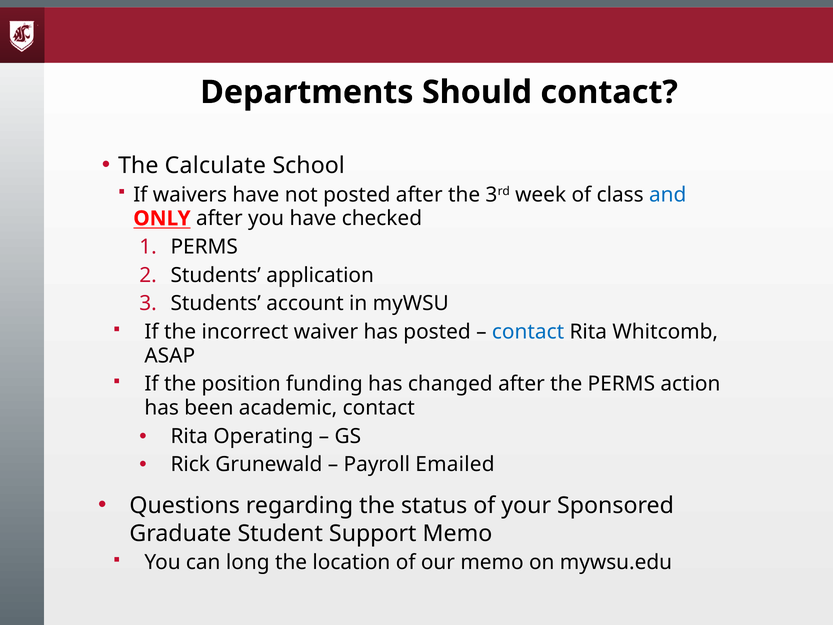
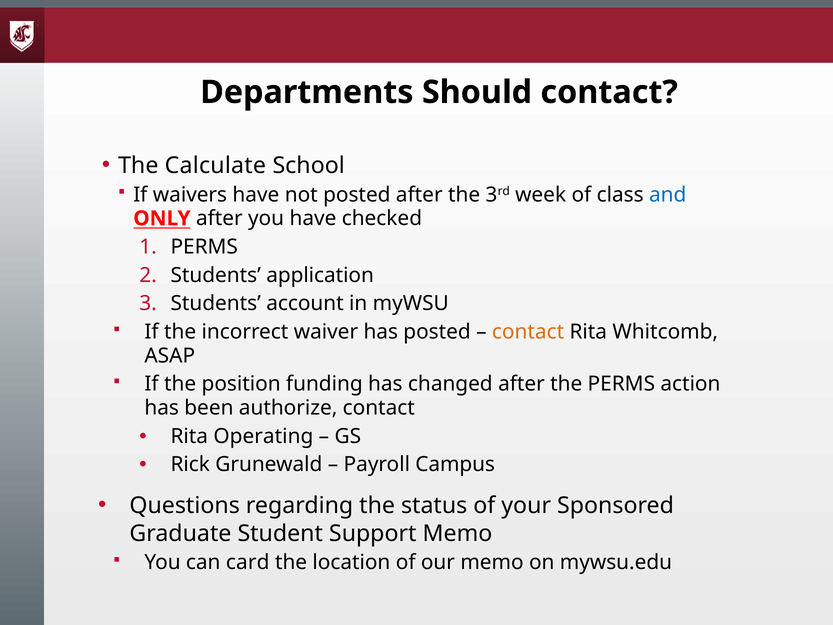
contact colour: blue -> orange (528, 332)
academic: academic -> authorize (288, 408)
Emailed: Emailed -> Campus (455, 464)
long: long -> card (248, 562)
